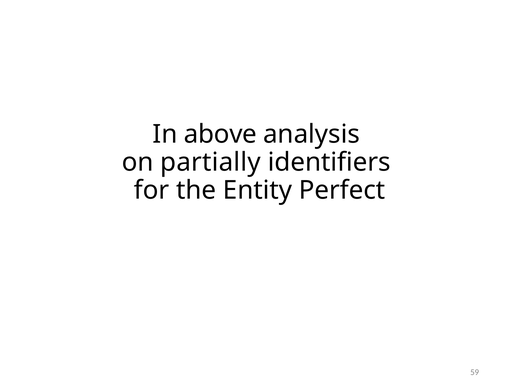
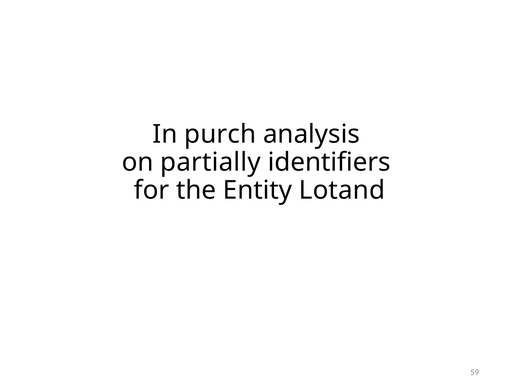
above: above -> purch (220, 134)
Perfect: Perfect -> Lotand (342, 190)
